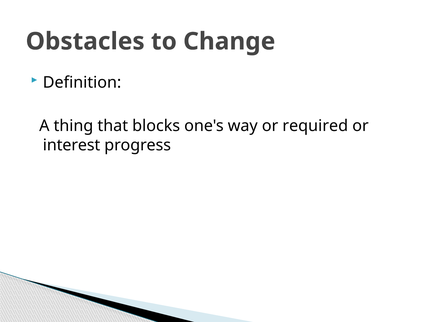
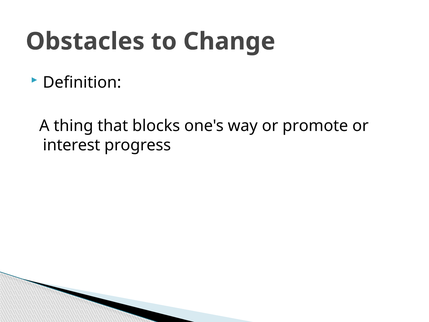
required: required -> promote (315, 126)
